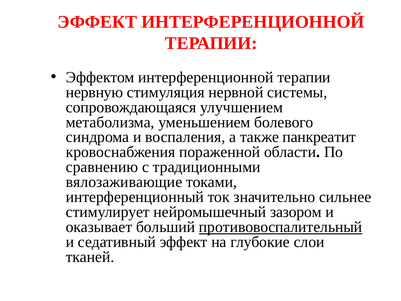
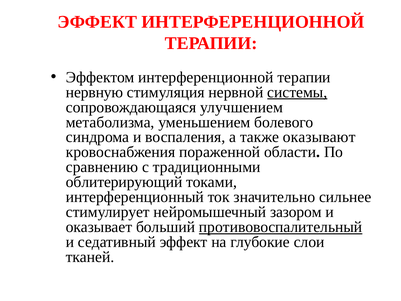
системы underline: none -> present (297, 92)
панкреатит: панкреатит -> оказывают (319, 137)
вялозаживающие: вялозаживающие -> облитерирующий (124, 182)
